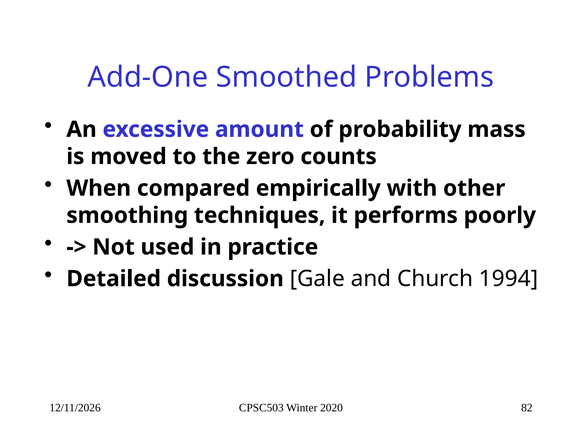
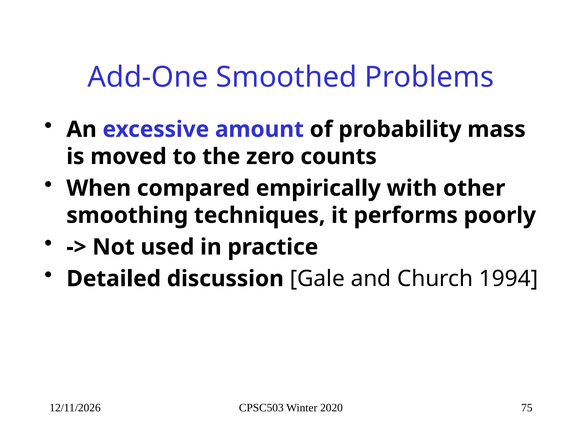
82: 82 -> 75 (527, 408)
